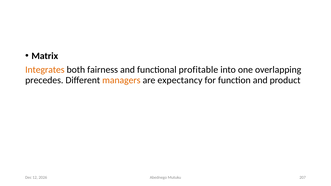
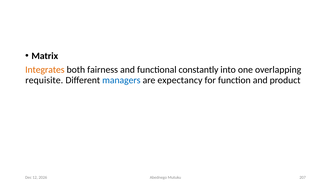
profitable: profitable -> constantly (199, 70)
precedes: precedes -> requisite (44, 80)
managers colour: orange -> blue (121, 80)
